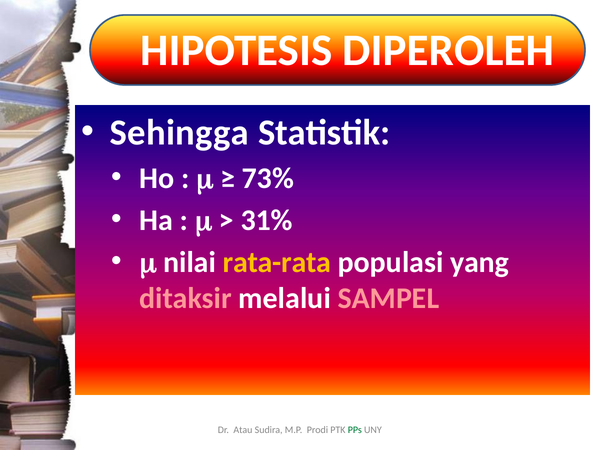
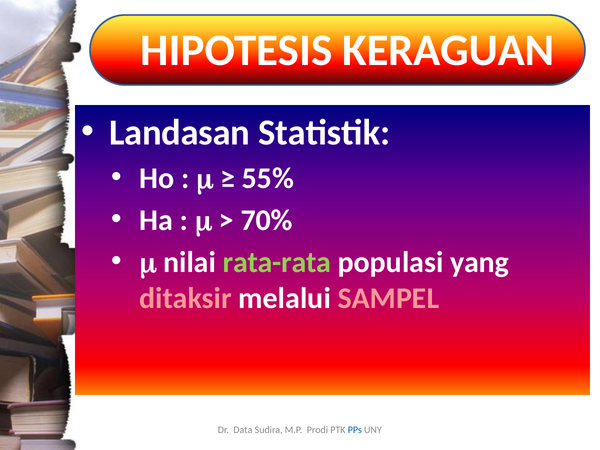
DIPEROLEH: DIPEROLEH -> KERAGUAN (448, 51)
Sehingga: Sehingga -> Landasan (180, 133)
73%: 73% -> 55% (268, 178)
31%: 31% -> 70% (267, 220)
rata-rata colour: yellow -> light green (277, 262)
Atau: Atau -> Data (243, 430)
PPs colour: green -> blue (355, 430)
